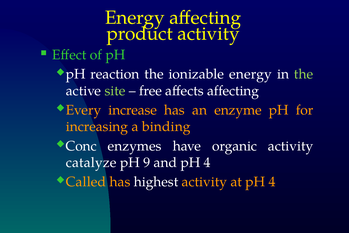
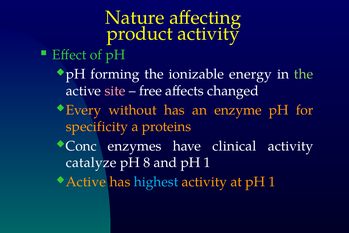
Energy: Energy -> Nature (135, 18)
reaction: reaction -> forming (115, 74)
site colour: light green -> pink (115, 91)
affects affecting: affecting -> changed (233, 91)
increase: increase -> without (133, 110)
increasing: increasing -> specificity (97, 126)
binding: binding -> proteins (167, 126)
organic: organic -> clinical (234, 146)
9: 9 -> 8 (147, 162)
and pH 4: 4 -> 1 (207, 162)
Called: Called -> Active (86, 182)
highest colour: white -> light blue (156, 182)
at pH 4: 4 -> 1 (272, 182)
